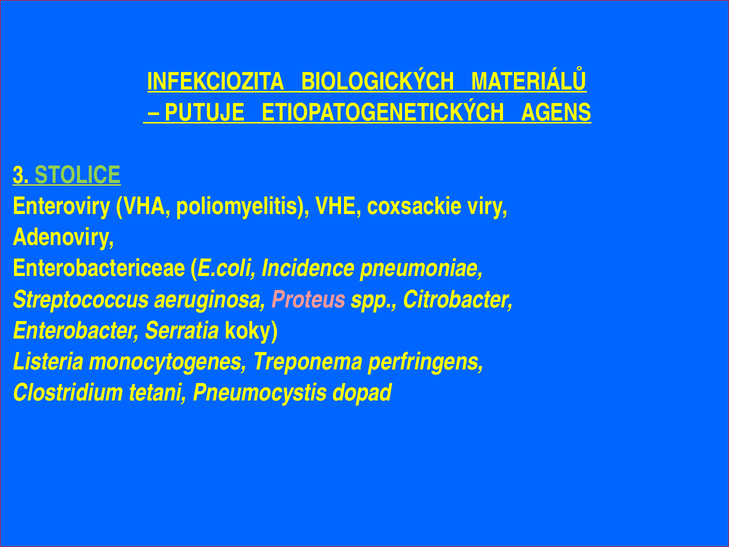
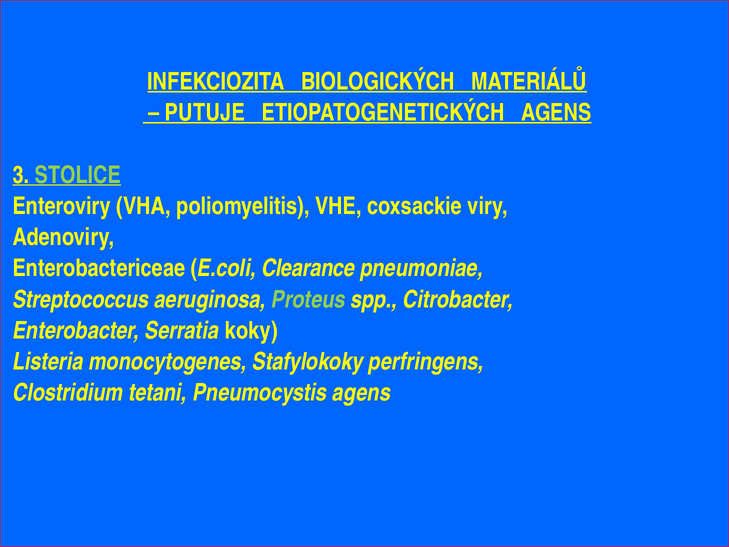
Incidence: Incidence -> Clearance (308, 268)
Proteus colour: pink -> light green (308, 299)
Treponema: Treponema -> Stafylokoky (308, 362)
Pneumocystis dopad: dopad -> agens (362, 393)
